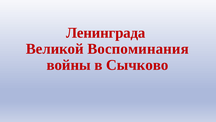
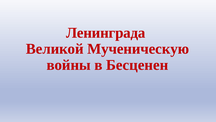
Воспоминания: Воспоминания -> Мученическую (138, 49)
Сычково: Сычково -> Бесценен (137, 65)
